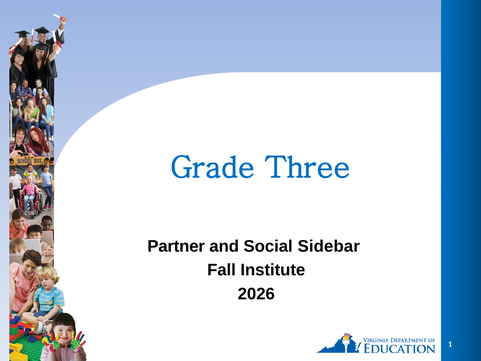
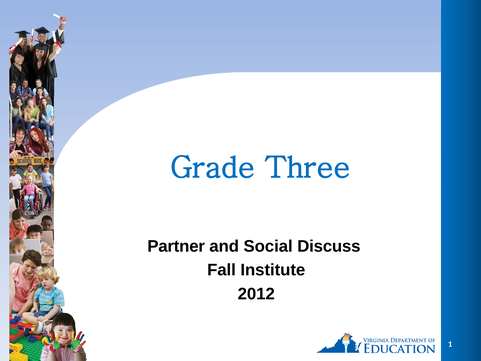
Sidebar: Sidebar -> Discuss (329, 246)
2026: 2026 -> 2012 (256, 294)
